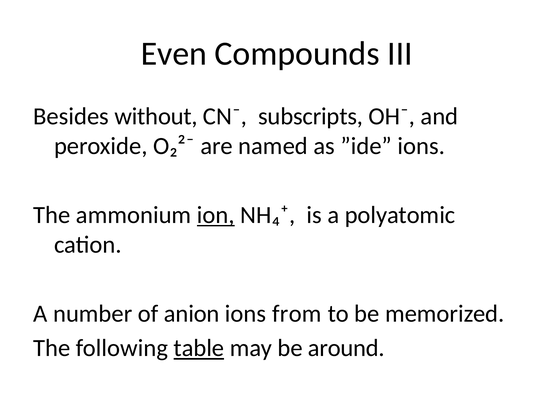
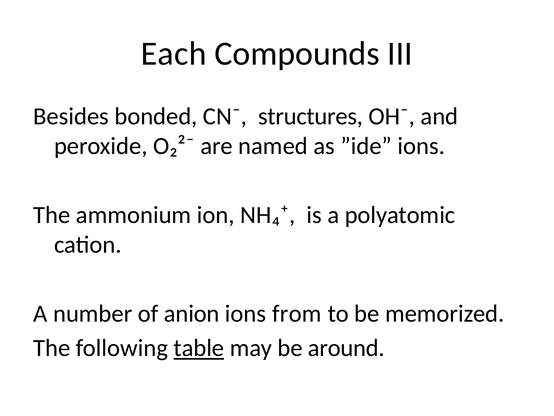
Even: Even -> Each (174, 54)
without: without -> bonded (156, 116)
subscripts: subscripts -> structures (311, 116)
ion underline: present -> none (216, 215)
